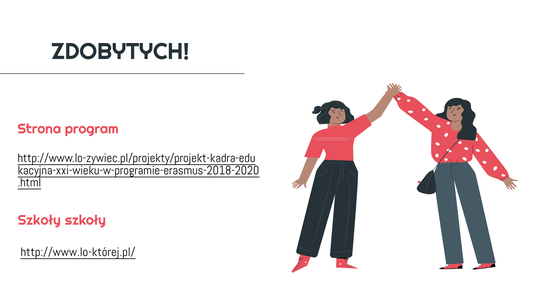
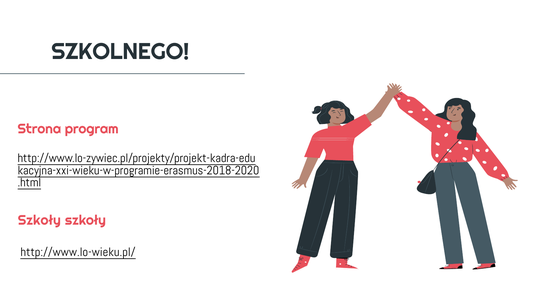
ZDOBYTYCH: ZDOBYTYCH -> SZKOLNEGO (121, 52)
http://www.lo-której.pl/: http://www.lo-której.pl/ -> http://www.lo-wieku.pl/ (78, 252)
